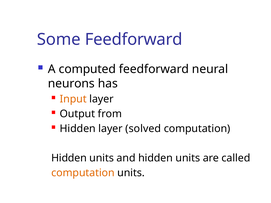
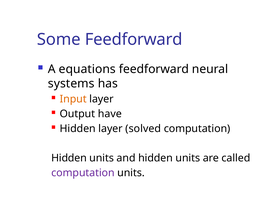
computed: computed -> equations (87, 69)
neurons: neurons -> systems (71, 84)
from: from -> have (110, 114)
computation colour: orange -> purple (83, 173)
